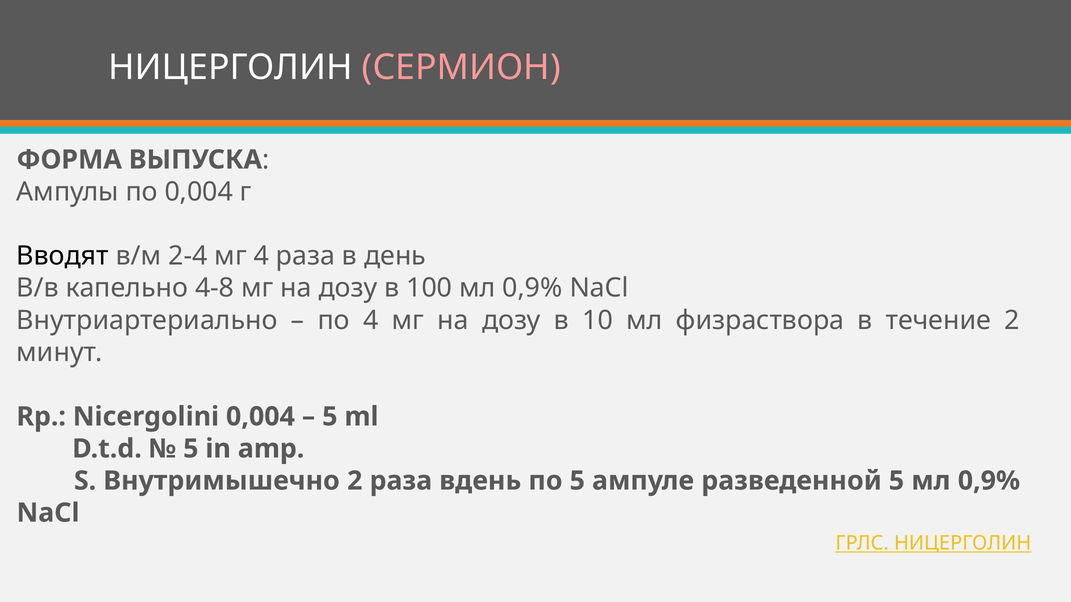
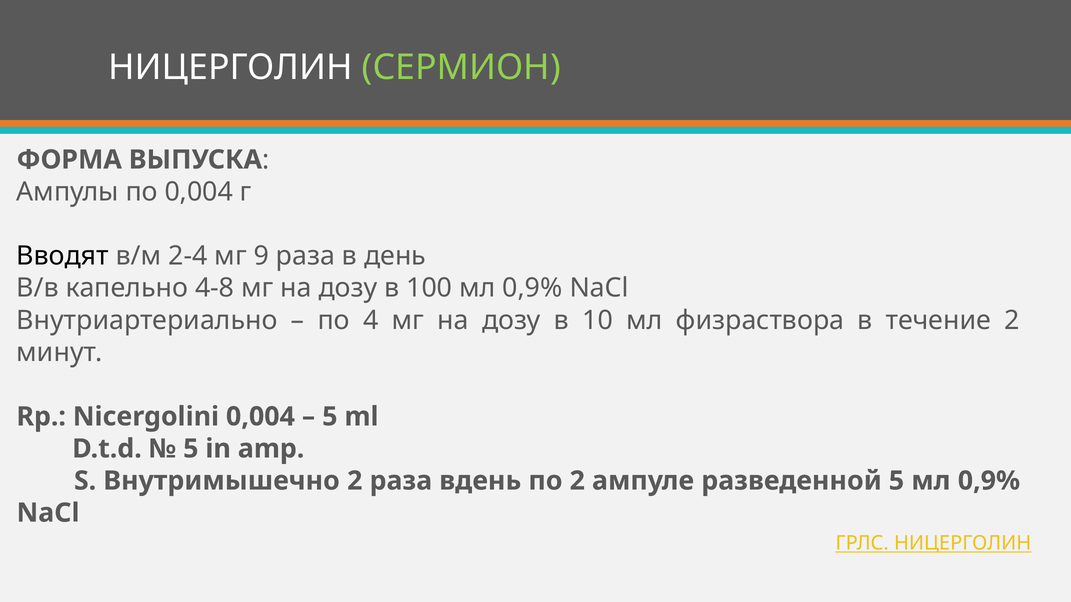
СЕРМИОН colour: pink -> light green (461, 68)
мг 4: 4 -> 9 (261, 256)
по 5: 5 -> 2 (577, 481)
